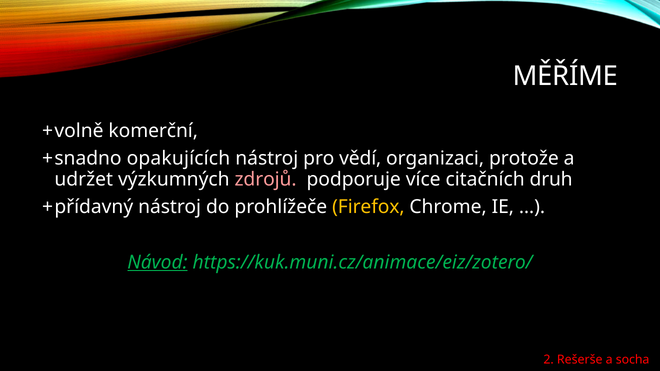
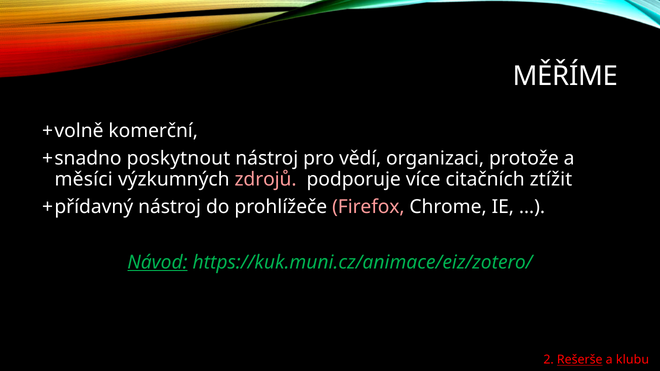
opakujících: opakujících -> poskytnout (178, 159)
udržet: udržet -> měsíci (84, 179)
druh: druh -> ztížit (551, 179)
Firefox colour: yellow -> pink (368, 207)
Rešerše underline: none -> present (580, 360)
socha: socha -> klubu (632, 360)
